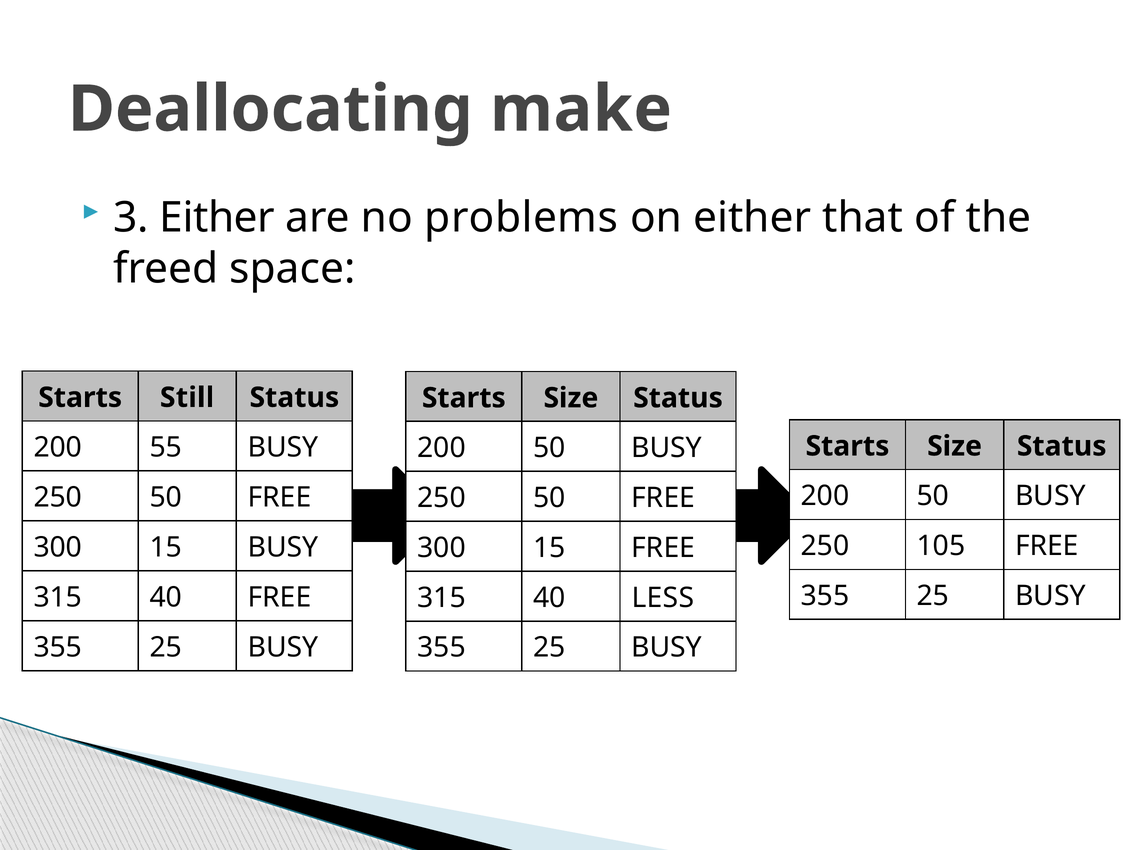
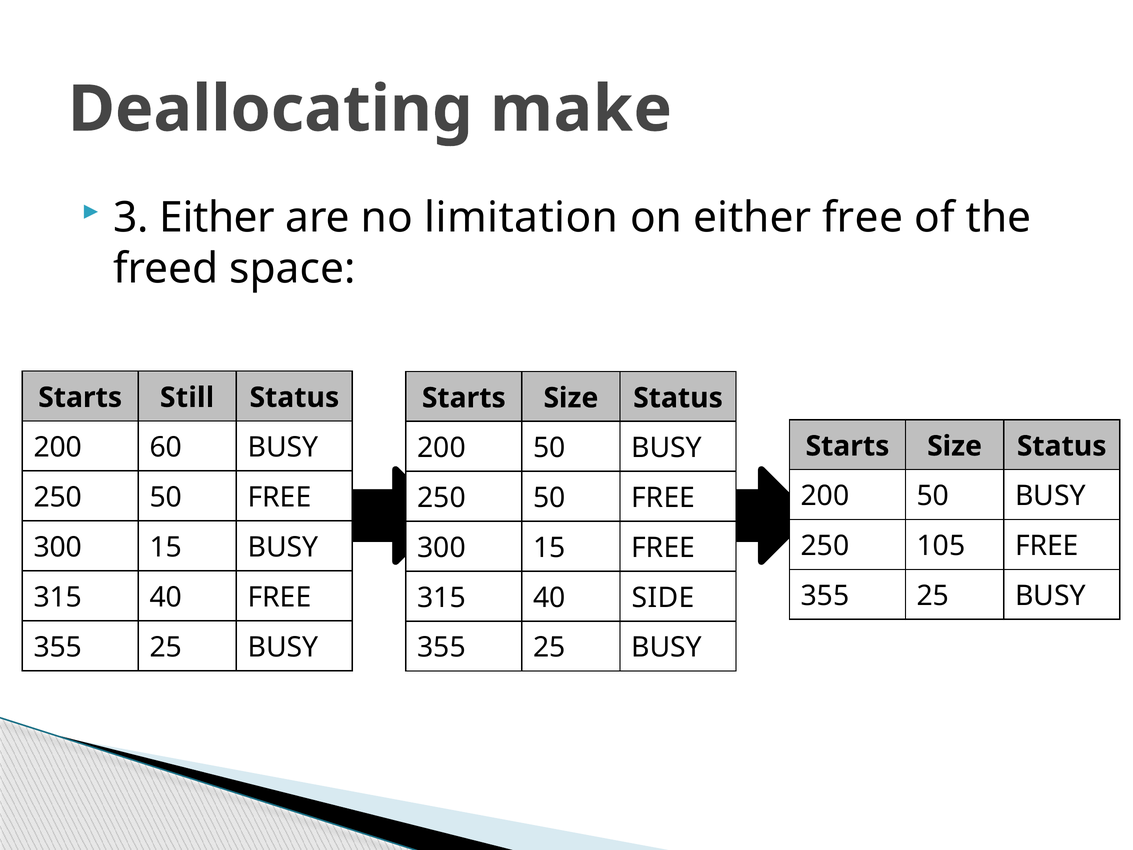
problems: problems -> limitation (521, 218)
either that: that -> free (863, 218)
55: 55 -> 60 (166, 447)
LESS: LESS -> SIDE (663, 598)
